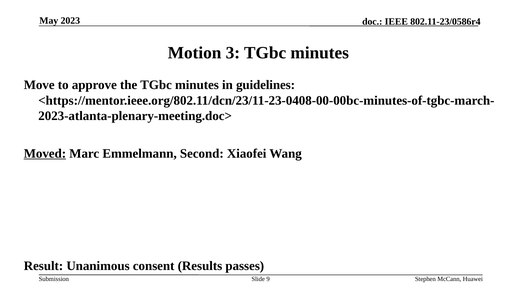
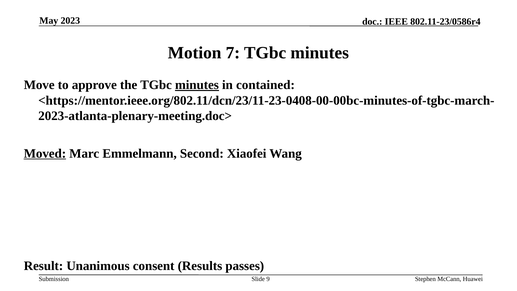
3: 3 -> 7 (233, 53)
minutes underline: none -> present (197, 85)
guidelines: guidelines -> contained (265, 85)
